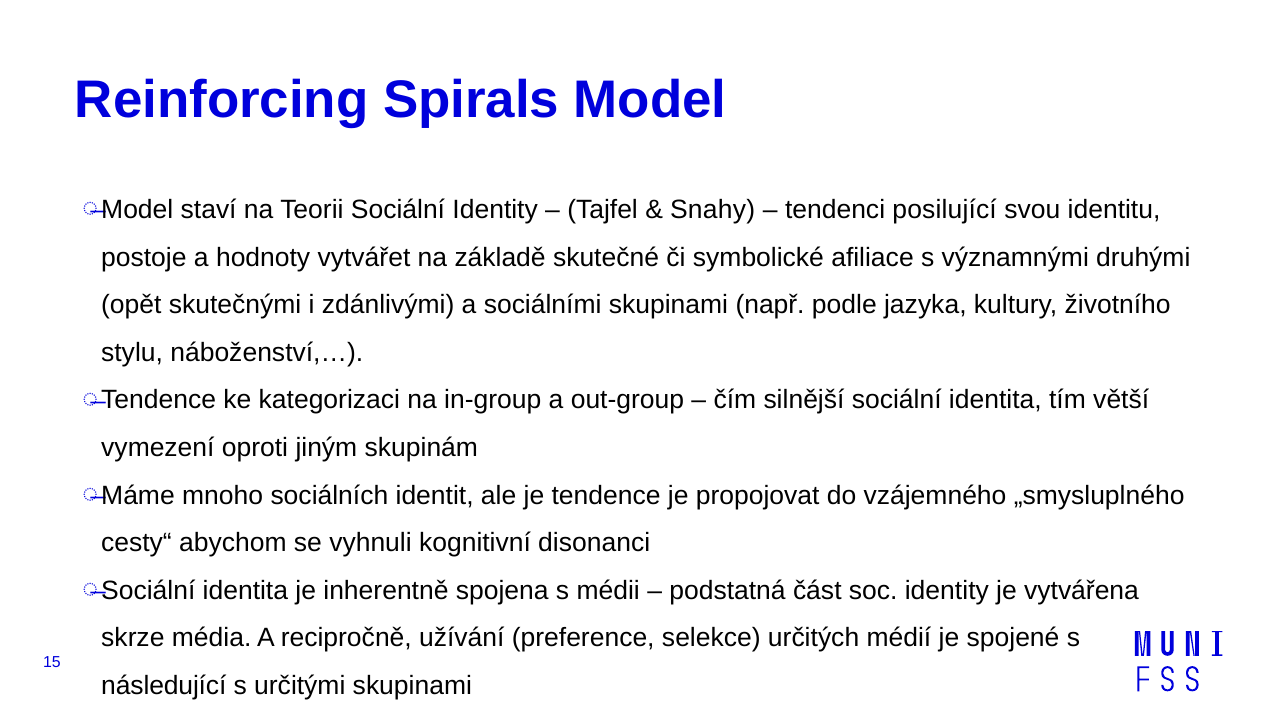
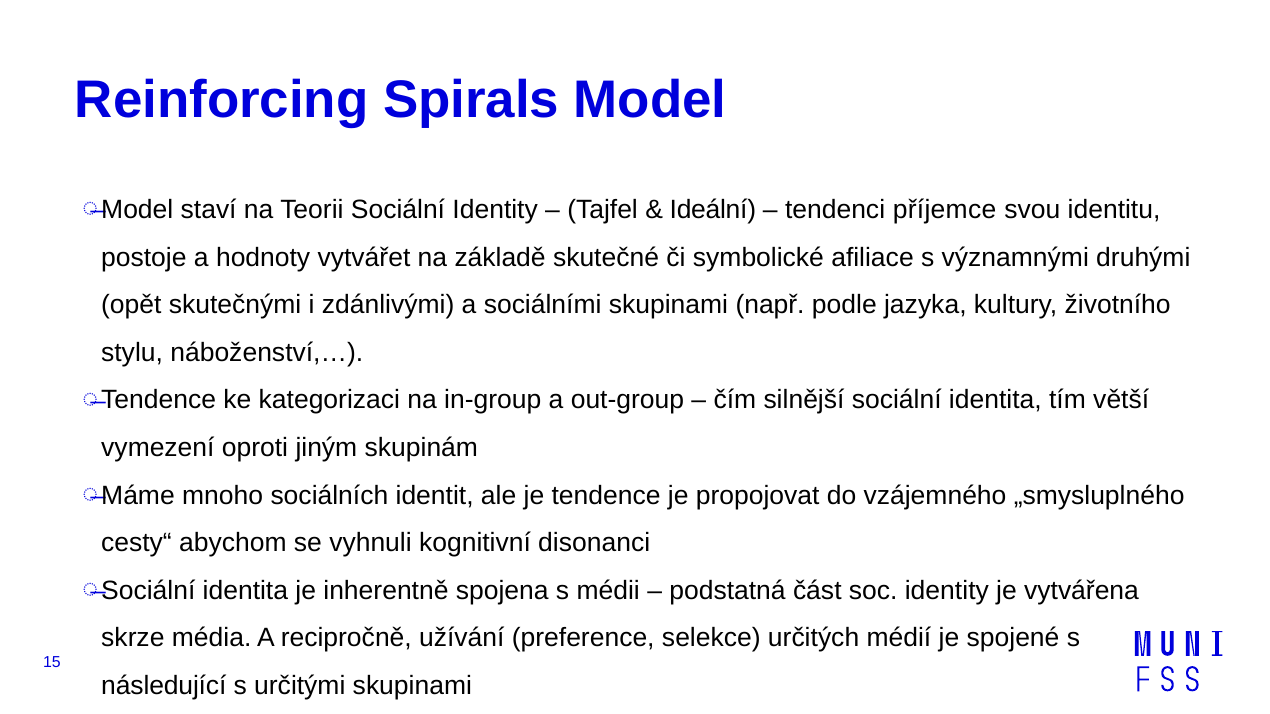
Snahy: Snahy -> Ideální (713, 210)
posilující: posilující -> příjemce (945, 210)
